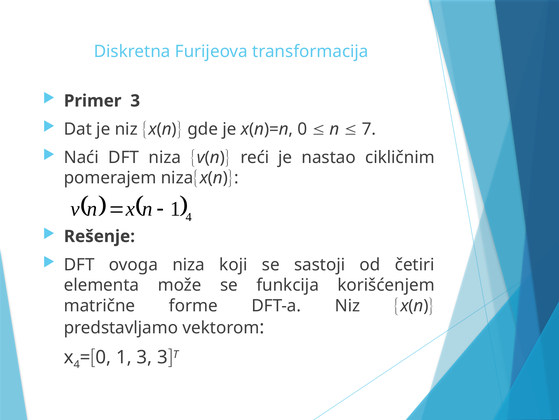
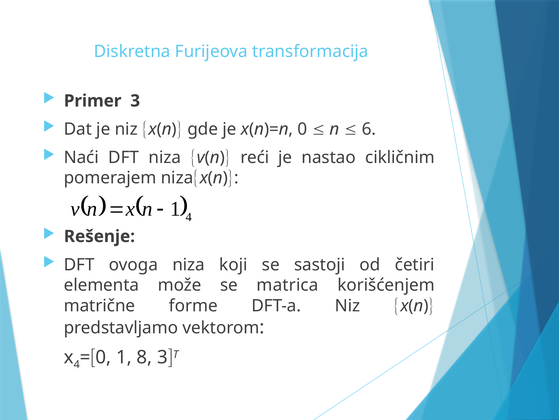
7: 7 -> 6 (369, 129)
funkcija: funkcija -> matrica (288, 285)
1 3: 3 -> 8 (144, 357)
